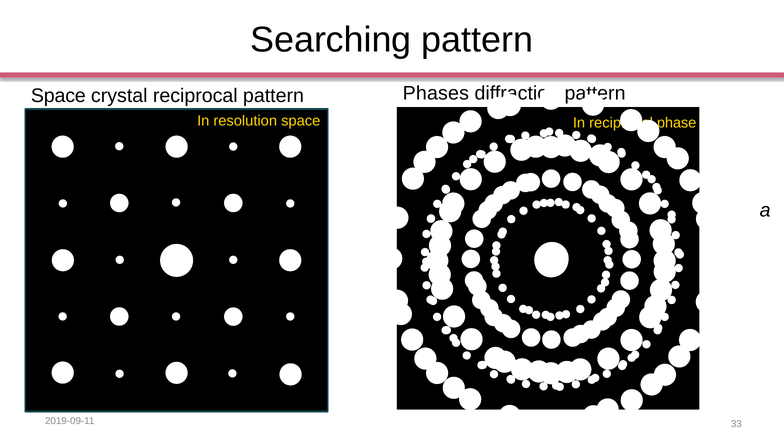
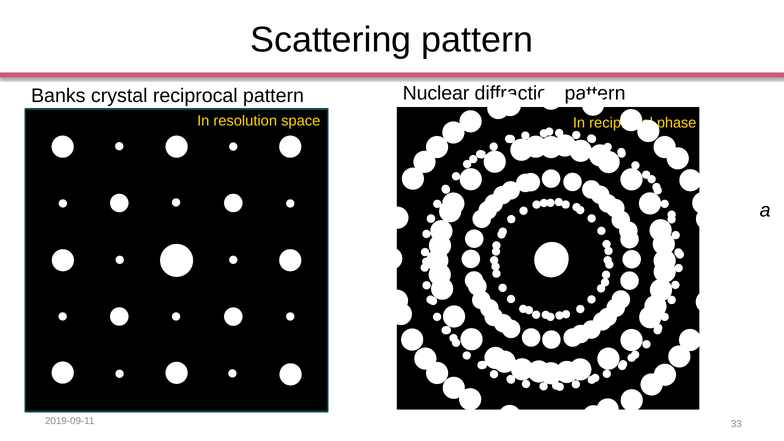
Searching: Searching -> Scattering (331, 40)
Phases: Phases -> Nuclear (436, 93)
Space: Space -> Banks (58, 96)
